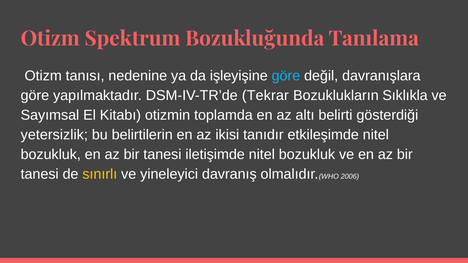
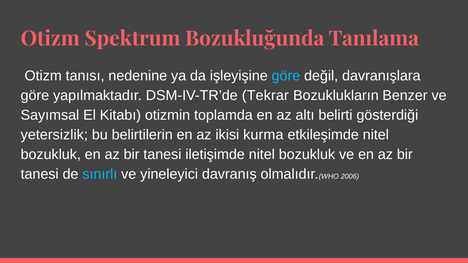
Sıklıkla: Sıklıkla -> Benzer (405, 96)
tanıdır: tanıdır -> kurma (263, 135)
sınırlı colour: yellow -> light blue (100, 174)
